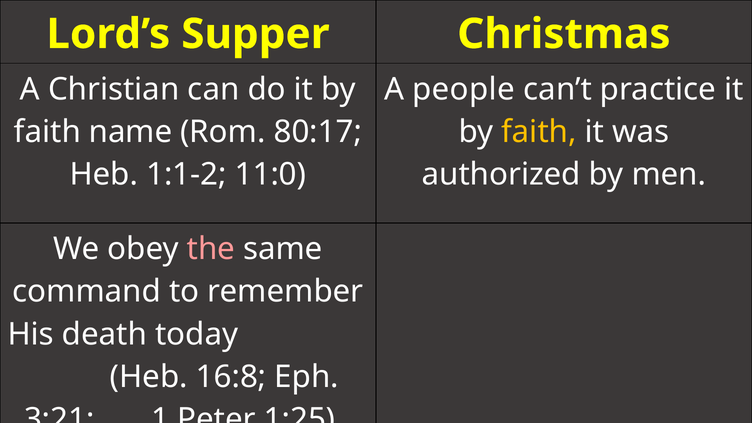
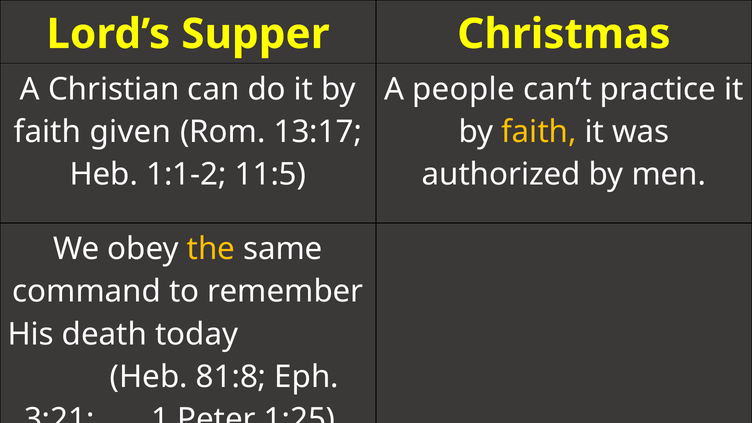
name: name -> given (130, 132)
80:17: 80:17 -> 13:17 (318, 132)
11:0: 11:0 -> 11:5 (270, 175)
the colour: pink -> yellow (211, 249)
16:8: 16:8 -> 81:8 (231, 377)
